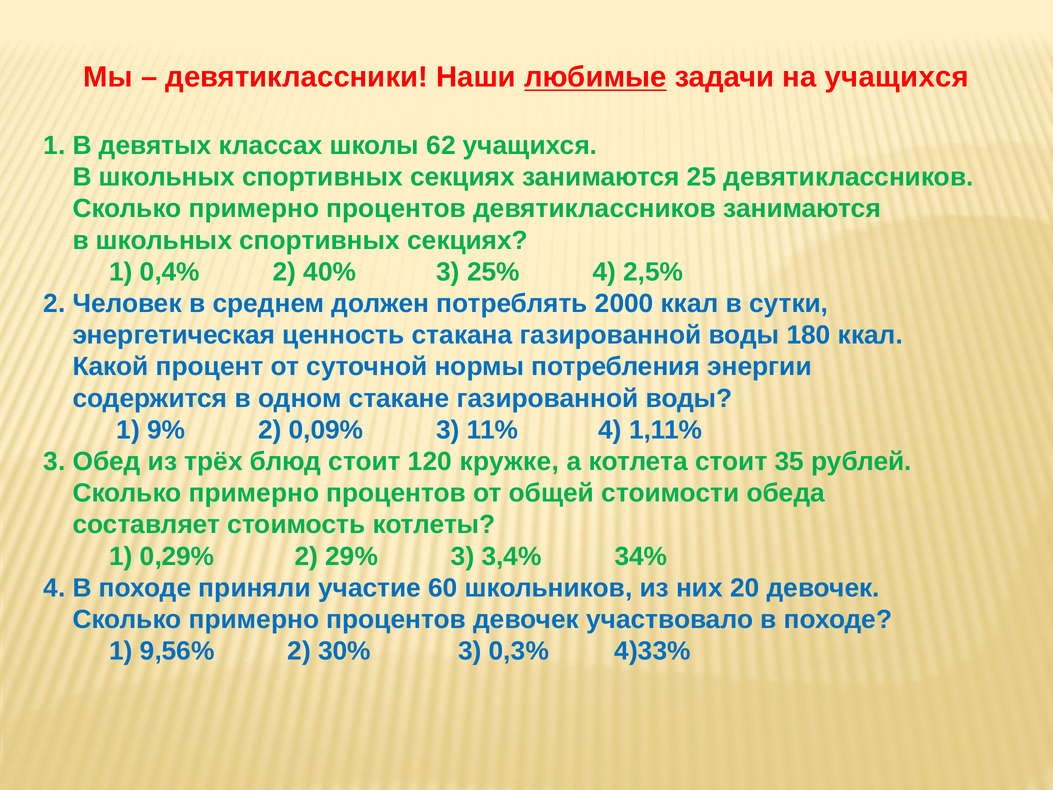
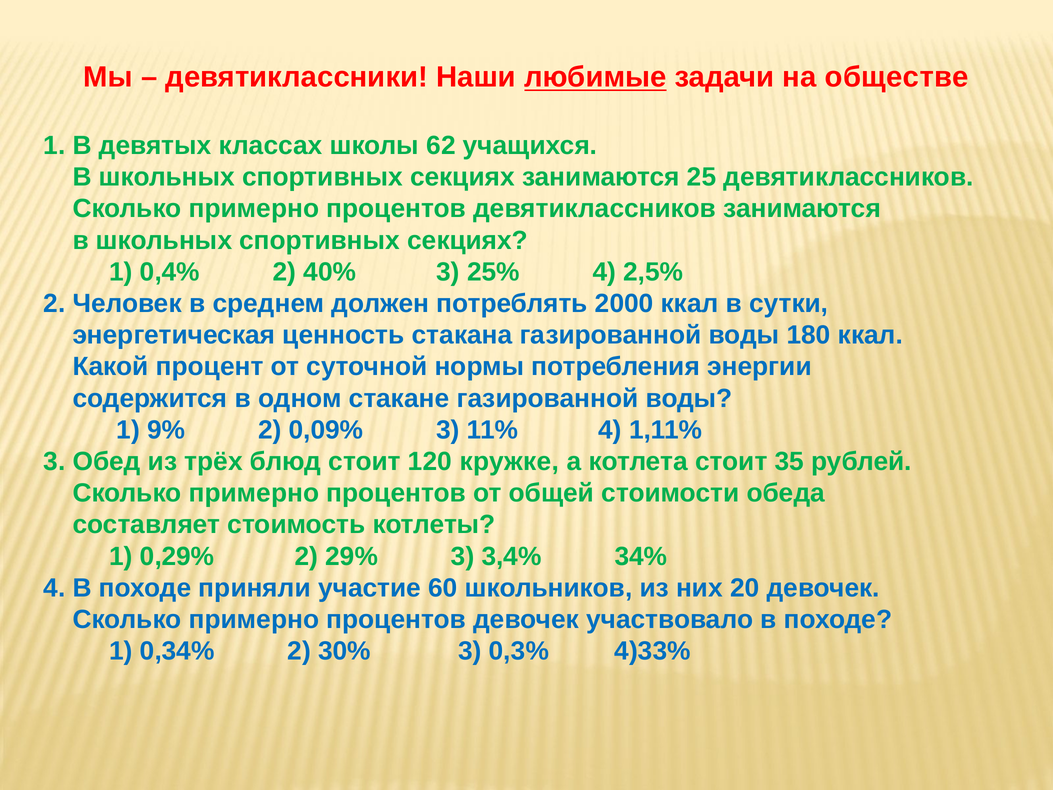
на учащихся: учащихся -> обществе (897, 77)
9,56%: 9,56% -> 0,34% (177, 651)
